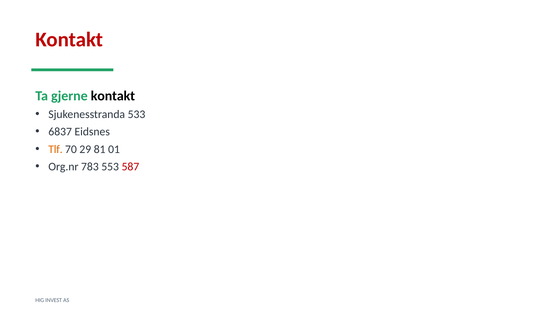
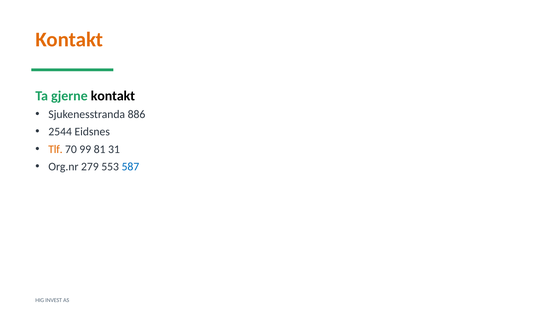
Kontakt colour: red -> orange (69, 40)
533: 533 -> 886 (136, 114)
6837: 6837 -> 2544 (60, 132)
29: 29 -> 99 (85, 149)
01: 01 -> 31 (114, 149)
783: 783 -> 279 (90, 166)
587 colour: red -> blue (130, 166)
